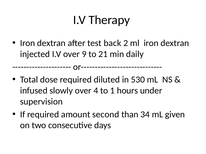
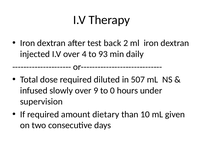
9: 9 -> 4 (84, 54)
21: 21 -> 93 (103, 54)
530: 530 -> 507 (138, 80)
4: 4 -> 9 (96, 91)
1: 1 -> 0 (112, 91)
second: second -> dietary (106, 115)
34: 34 -> 10 (145, 115)
